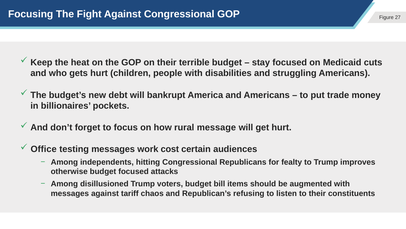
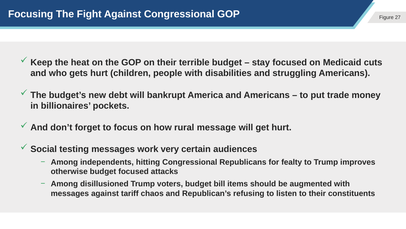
Office: Office -> Social (44, 149)
cost: cost -> very (170, 149)
